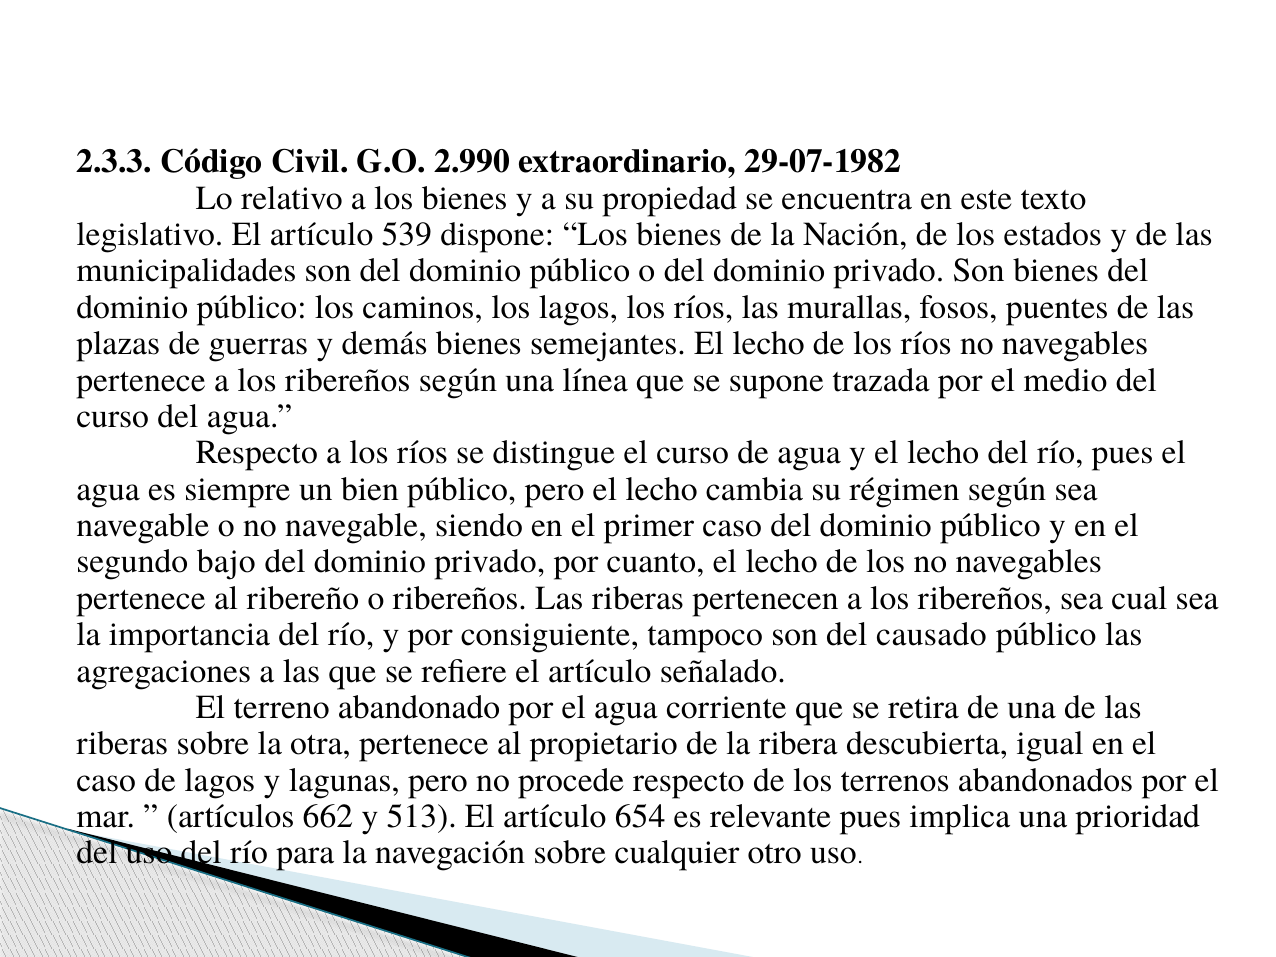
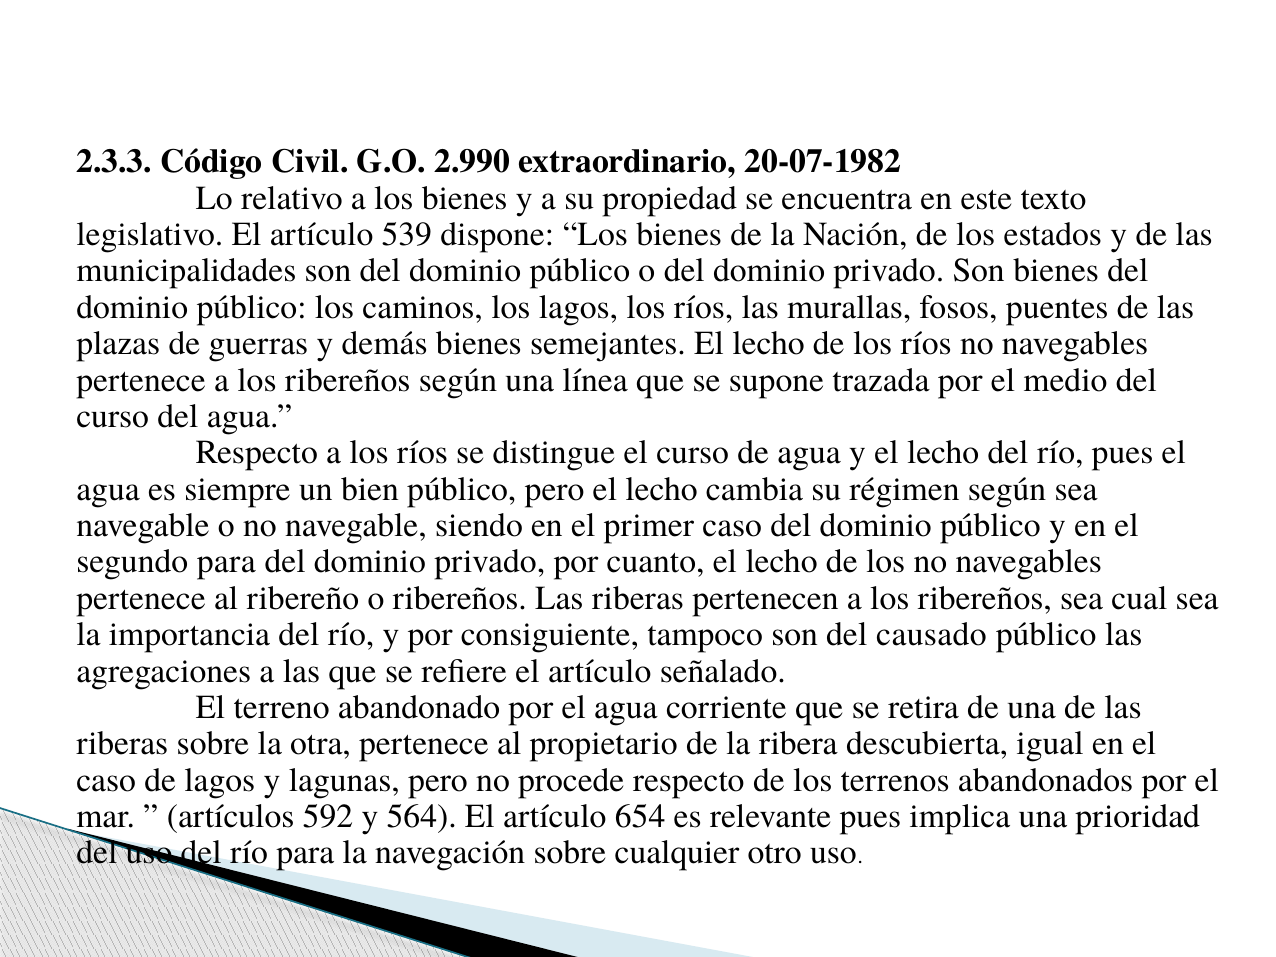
29-07-1982: 29-07-1982 -> 20-07-1982 (823, 162)
segundo bajo: bajo -> para (226, 562)
662: 662 -> 592 (328, 816)
513: 513 -> 564 (422, 816)
